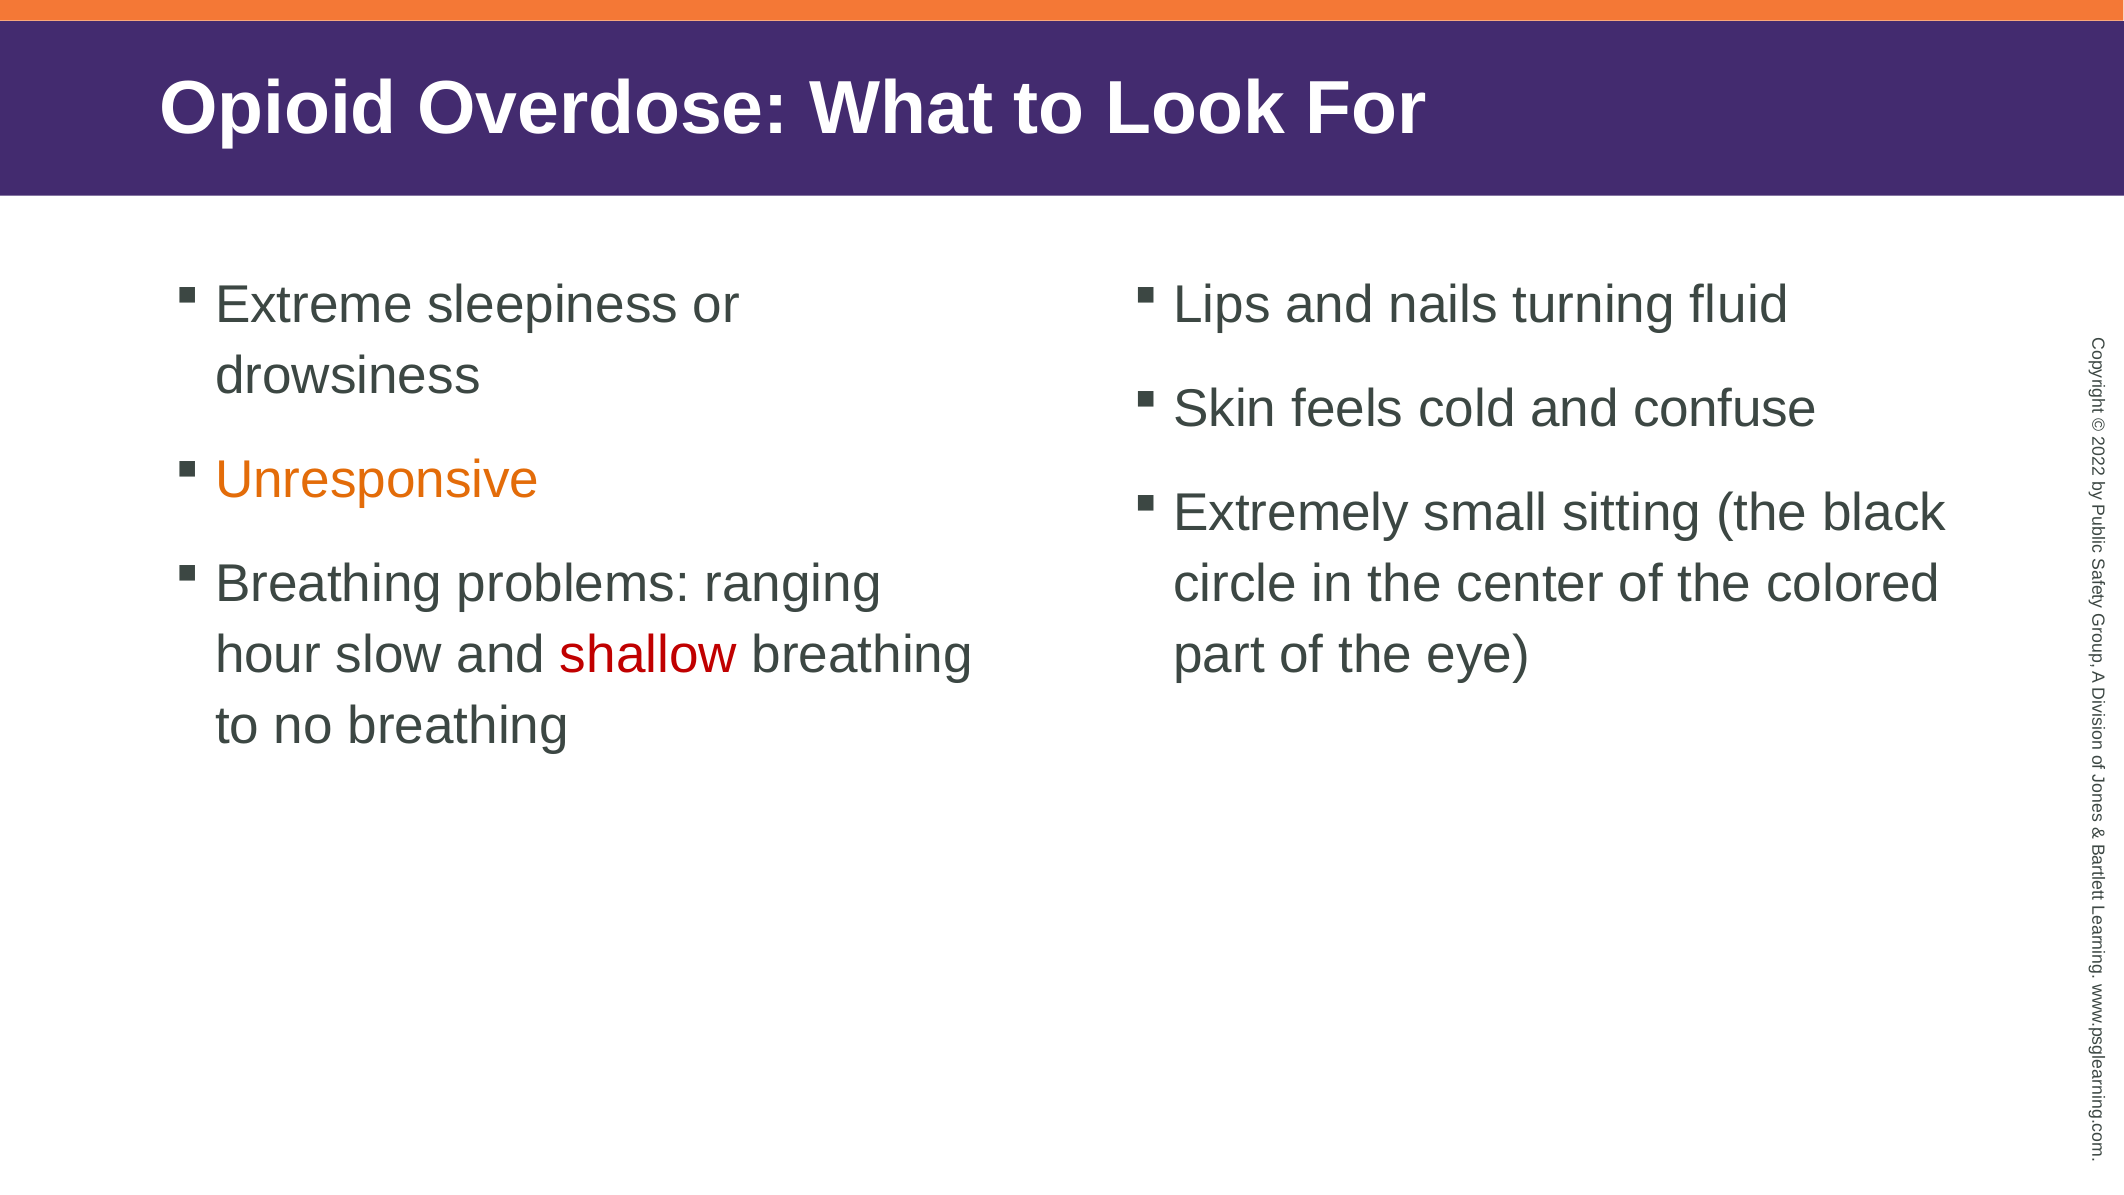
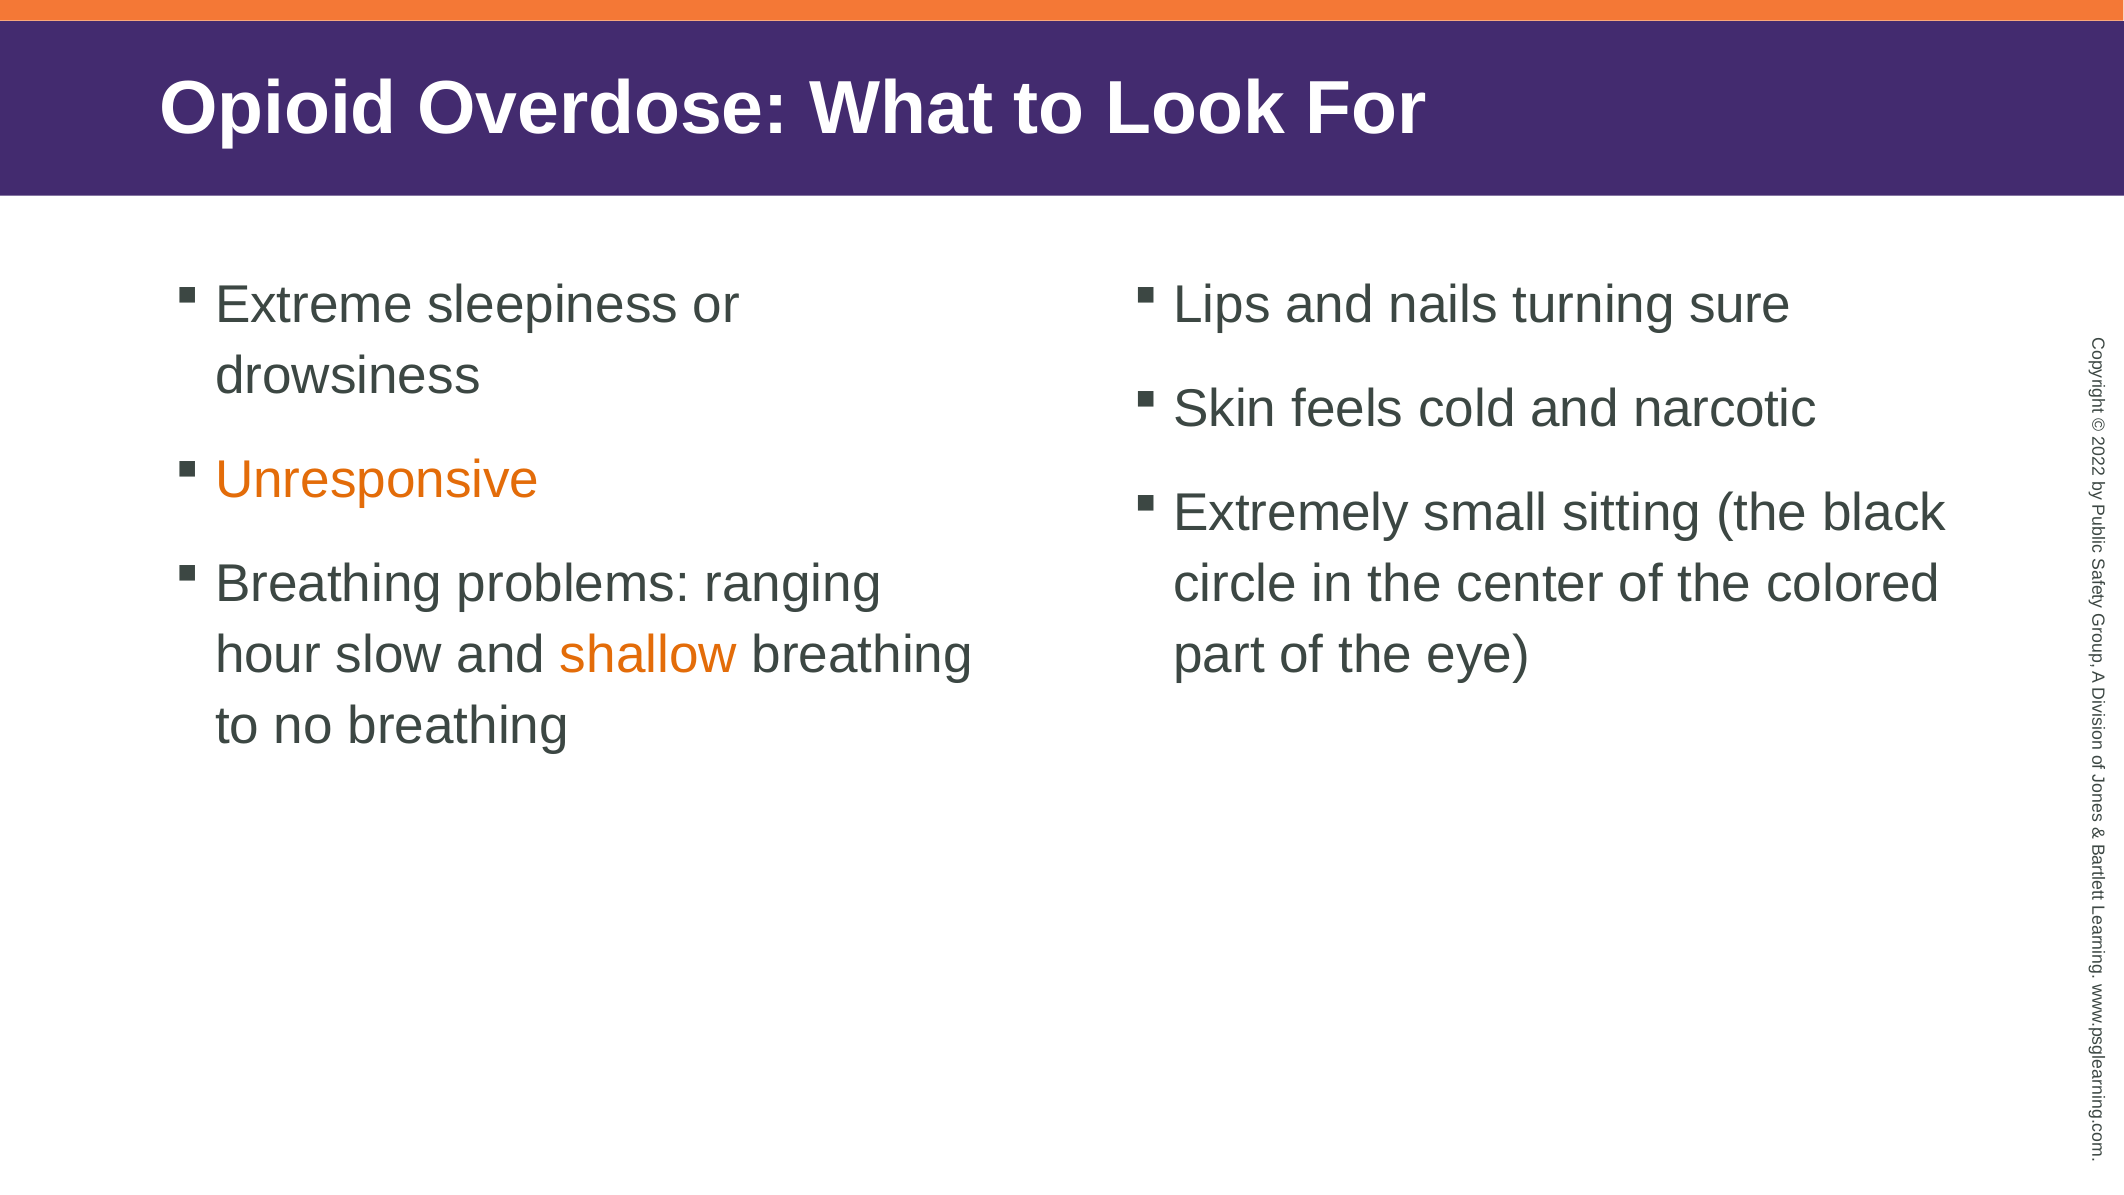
fluid: fluid -> sure (1740, 305)
confuse: confuse -> narcotic (1725, 409)
shallow colour: red -> orange (648, 655)
